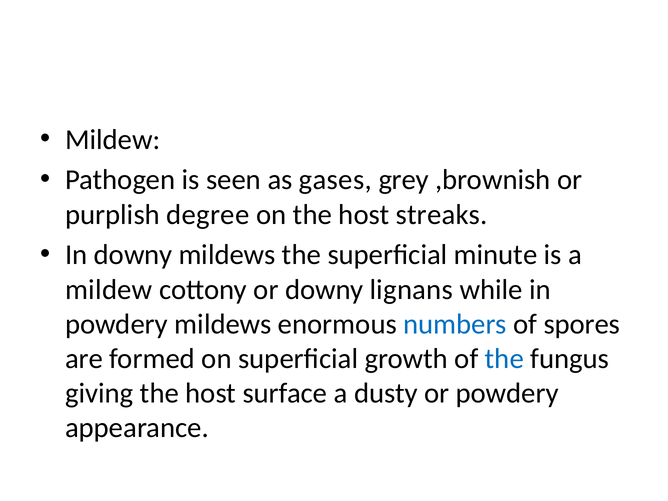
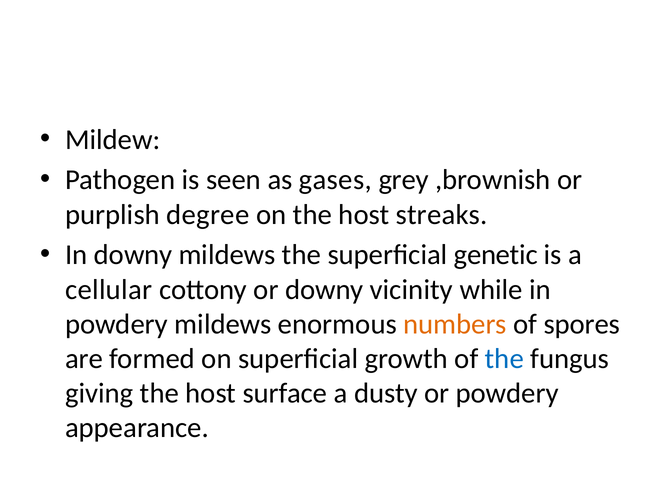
minute: minute -> genetic (496, 255)
mildew: mildew -> cellular (109, 290)
lignans: lignans -> vicinity (411, 290)
numbers colour: blue -> orange (455, 324)
